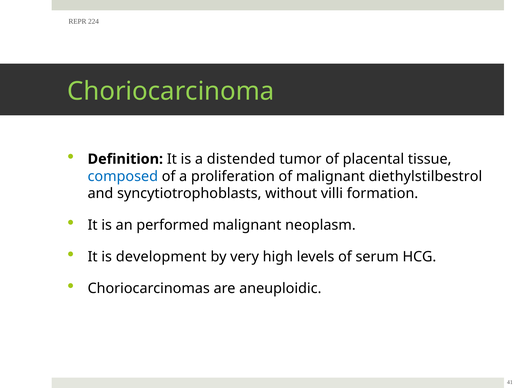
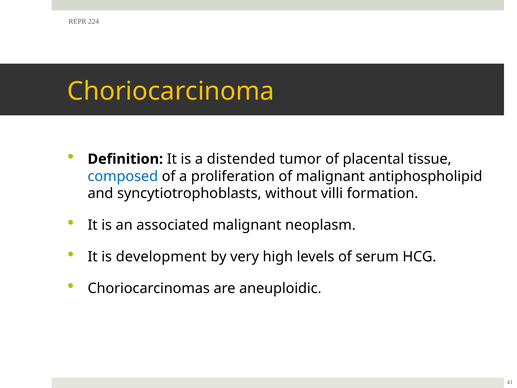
Choriocarcinoma colour: light green -> yellow (171, 91)
diethylstilbestrol: diethylstilbestrol -> antiphospholipid (425, 176)
performed: performed -> associated (173, 225)
